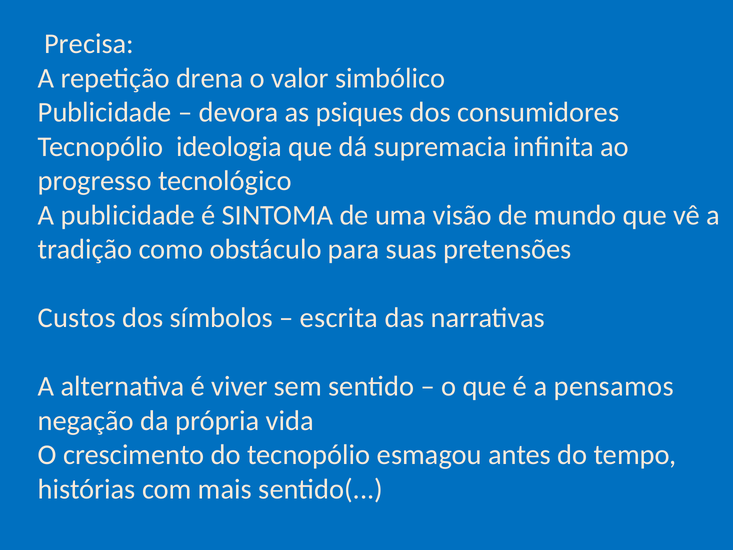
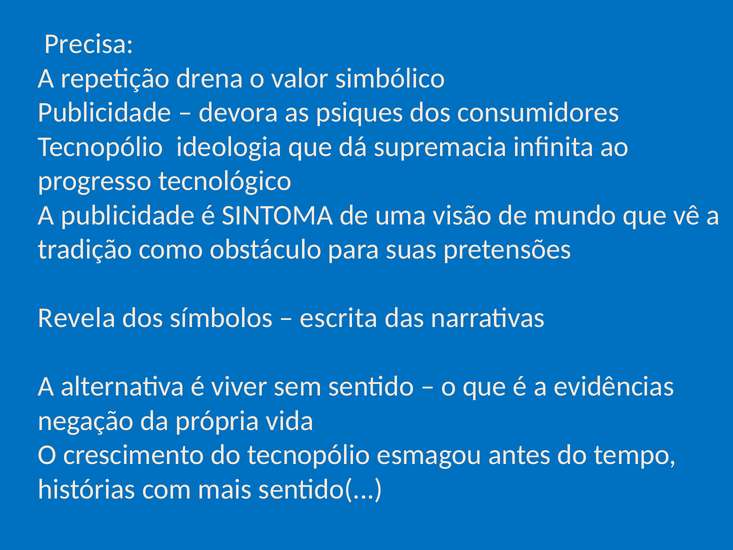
Custos: Custos -> Revela (77, 318)
pensamos: pensamos -> evidências (614, 386)
